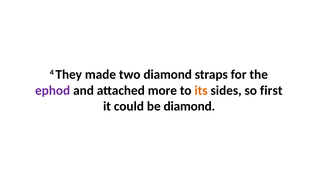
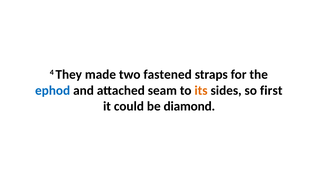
two diamond: diamond -> fastened (168, 74)
ephod colour: purple -> blue (53, 90)
more: more -> seam (162, 90)
